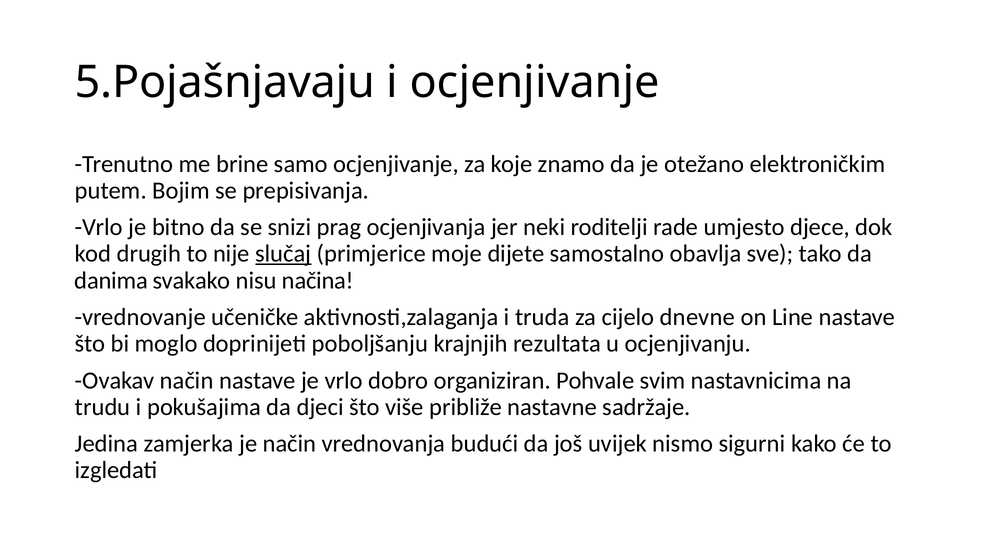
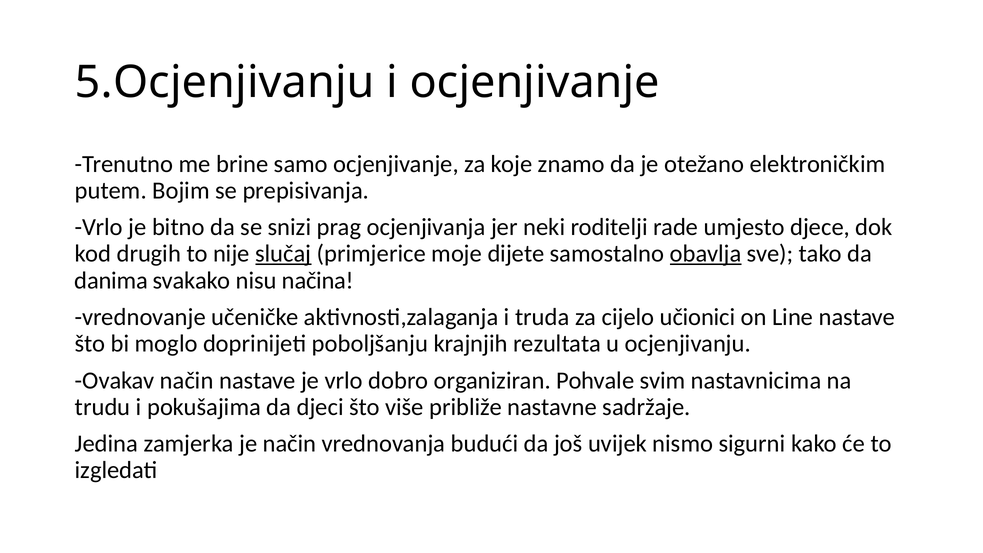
5.Pojašnjavaju: 5.Pojašnjavaju -> 5.Ocjenjivanju (225, 83)
obavlja underline: none -> present (706, 254)
dnevne: dnevne -> učionici (698, 317)
